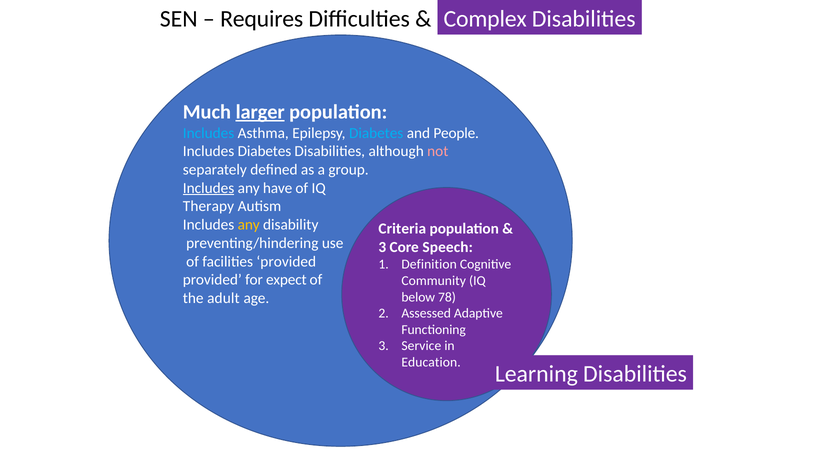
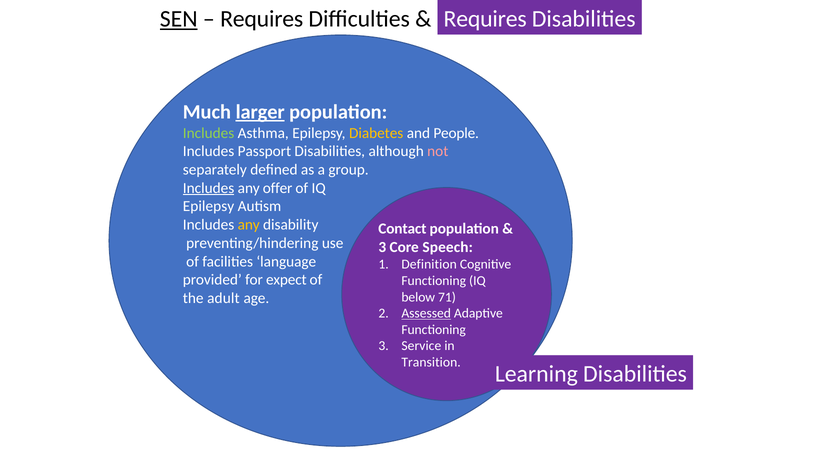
SEN underline: none -> present (179, 19)
Complex: Complex -> Requires (485, 19)
Includes colour: light blue -> light green (209, 133)
Diabetes colour: light blue -> yellow (376, 133)
Includes Diabetes: Diabetes -> Passport (264, 151)
have: have -> offer (278, 188)
Therapy: Therapy -> Epilepsy (209, 206)
Criteria: Criteria -> Contact (402, 229)
facilities provided: provided -> language (286, 261)
Community: Community -> Functioning (434, 280)
78: 78 -> 71 (447, 297)
Assessed underline: none -> present (426, 313)
Education: Education -> Transition (431, 362)
